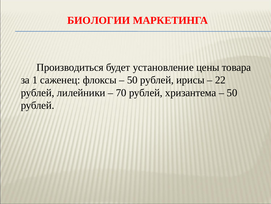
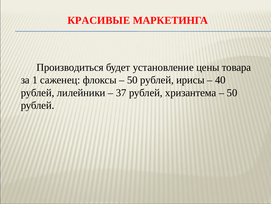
БИОЛОГИИ: БИОЛОГИИ -> КРАСИВЫЕ (99, 20)
22: 22 -> 40 (220, 80)
70: 70 -> 37 (121, 92)
